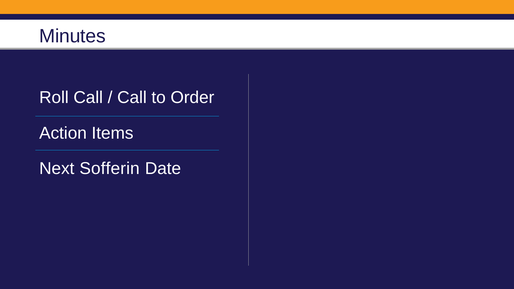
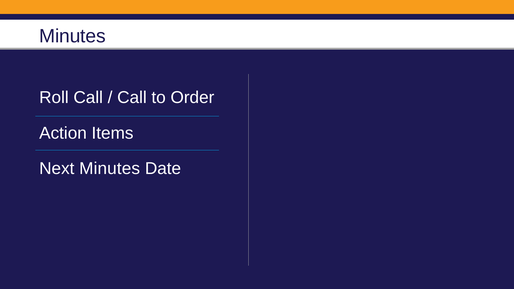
Next Sofferin: Sofferin -> Minutes (110, 169)
